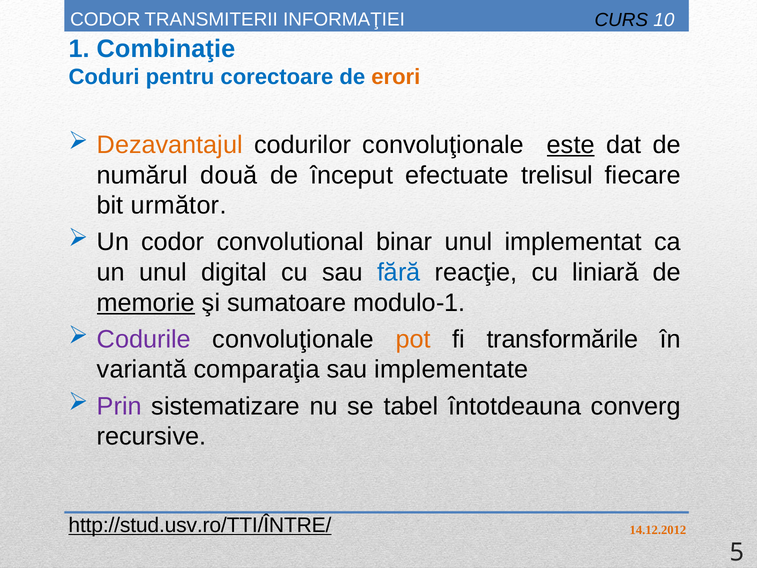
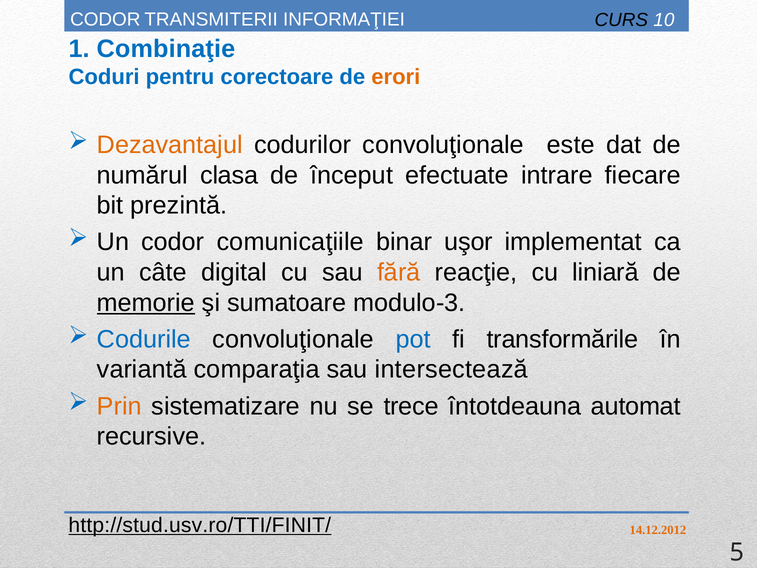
este underline: present -> none (571, 145)
două: două -> clasa (229, 175)
trelisul: trelisul -> intrare (557, 175)
următor: următor -> prezintă (179, 205)
convolutional: convolutional -> comunicaţiile (290, 242)
binar unul: unul -> uşor (469, 242)
un unul: unul -> câte (163, 272)
fără colour: blue -> orange (399, 272)
modulo-1: modulo-1 -> modulo-3 (409, 303)
Codurile colour: purple -> blue (144, 339)
pot colour: orange -> blue (413, 339)
implementate: implementate -> intersectează (451, 369)
Prin colour: purple -> orange (119, 406)
tabel: tabel -> trece (411, 406)
converg: converg -> automat (636, 406)
http://stud.usv.ro/TTI/ÎNTRE/: http://stud.usv.ro/TTI/ÎNTRE/ -> http://stud.usv.ro/TTI/FINIT/ (200, 525)
